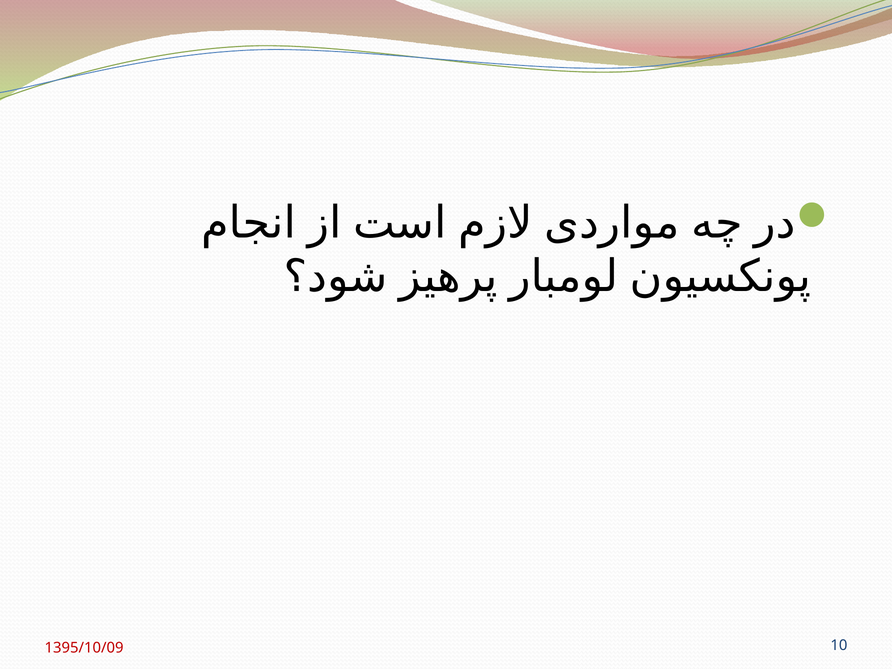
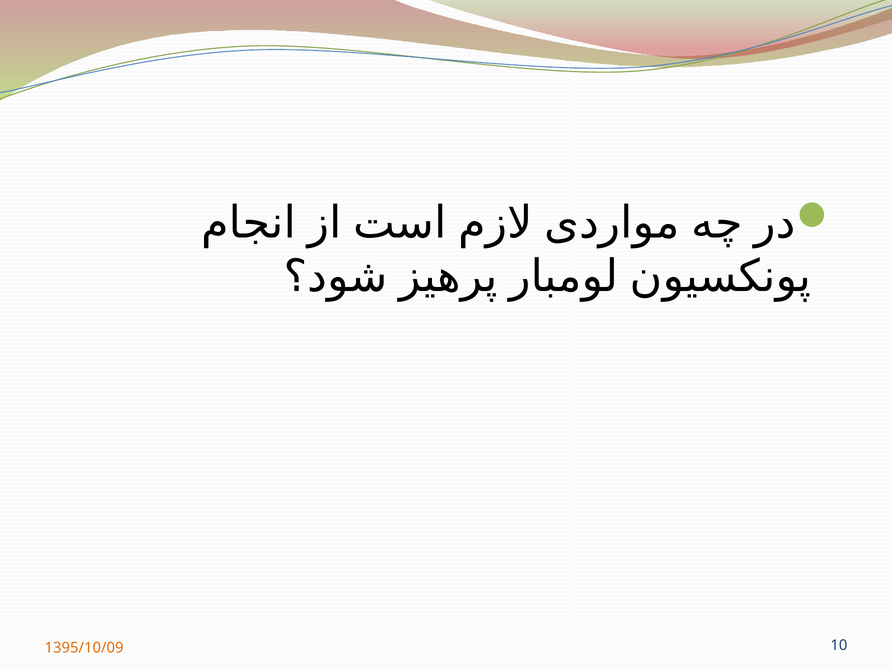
1395/10/09 colour: red -> orange (84, 648)
